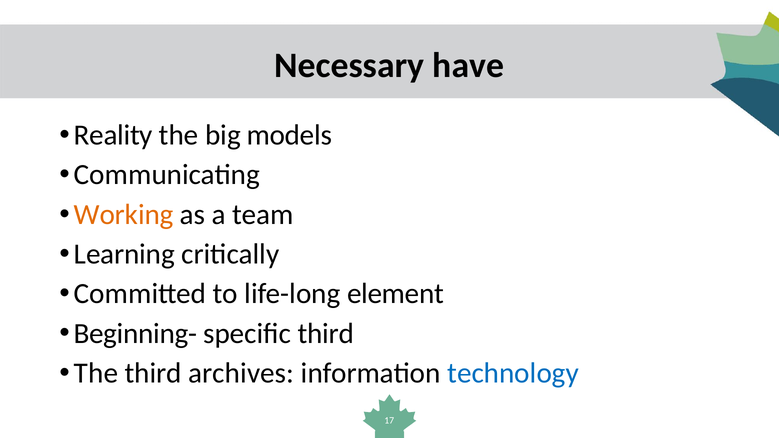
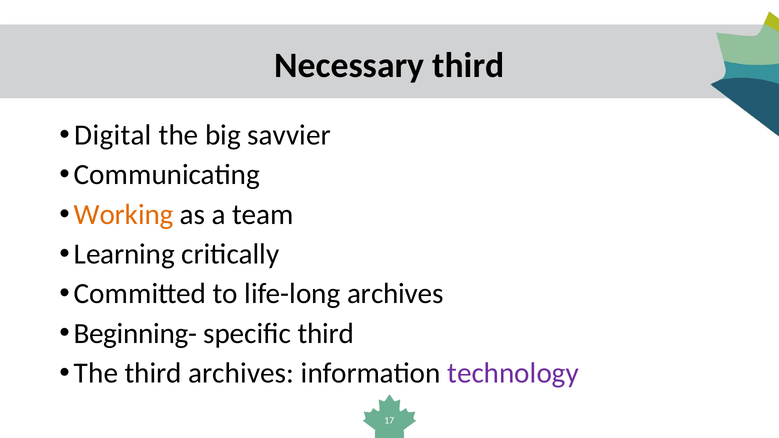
Necessary have: have -> third (468, 65)
Reality: Reality -> Digital (113, 135)
models: models -> savvier (289, 135)
life-long element: element -> archives (395, 294)
technology colour: blue -> purple (513, 373)
